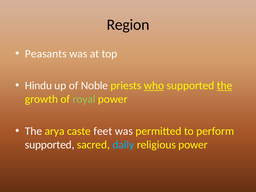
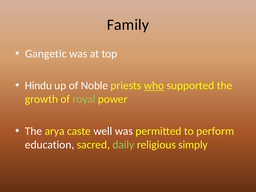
Region: Region -> Family (128, 25)
Peasants: Peasants -> Gangetic (46, 54)
the underline: present -> none (225, 86)
feet: feet -> well (103, 131)
supported: supported -> education (50, 145)
daily colour: light blue -> light green (123, 145)
religious power: power -> simply (193, 145)
